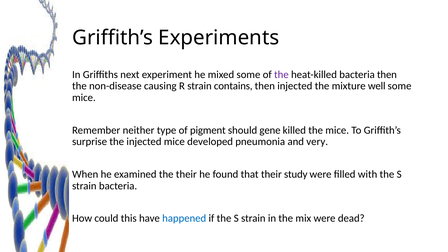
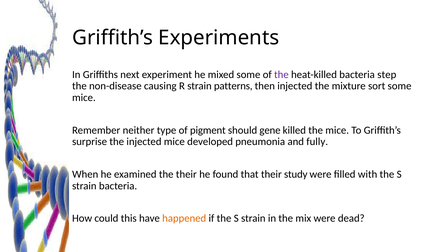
bacteria then: then -> step (387, 74)
contains: contains -> patterns (233, 86)
well: well -> sort (377, 86)
very: very -> fully (317, 142)
happened colour: blue -> orange (184, 218)
